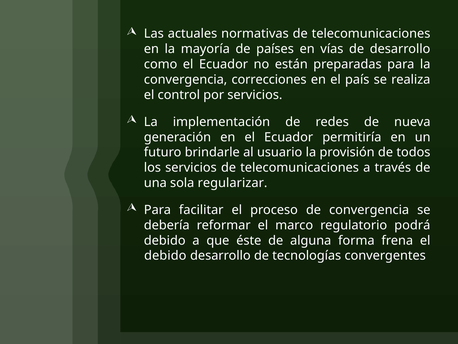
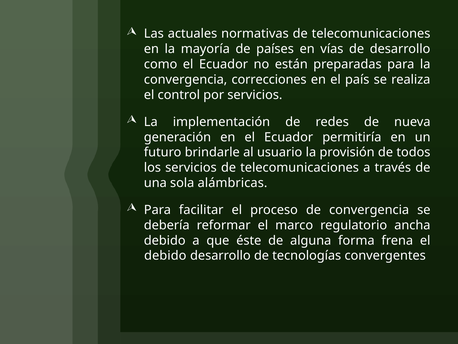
regularizar: regularizar -> alámbricas (232, 183)
podrá: podrá -> ancha (412, 225)
